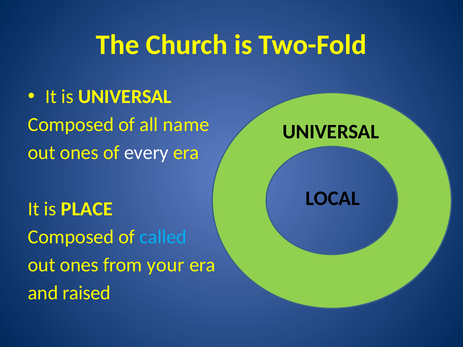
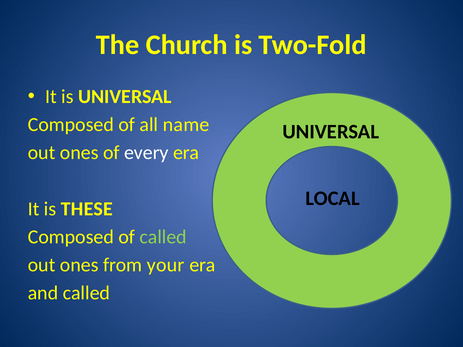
PLACE: PLACE -> THESE (87, 209)
called colour: light blue -> light green (163, 237)
and raised: raised -> called (86, 293)
